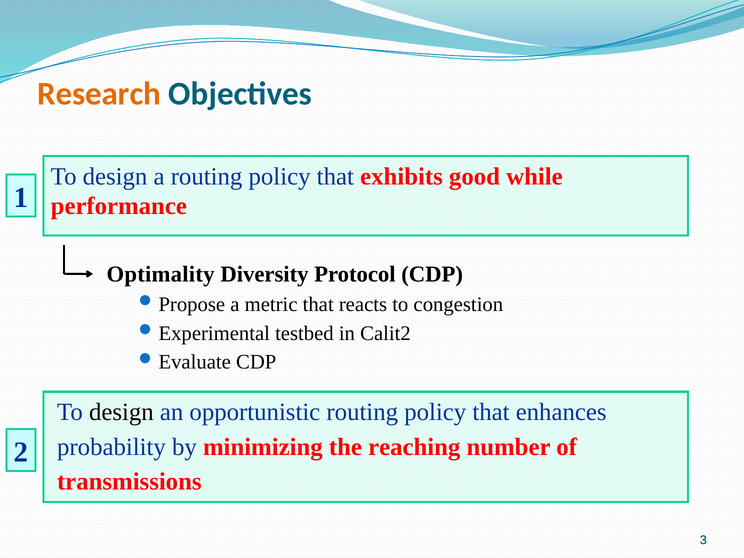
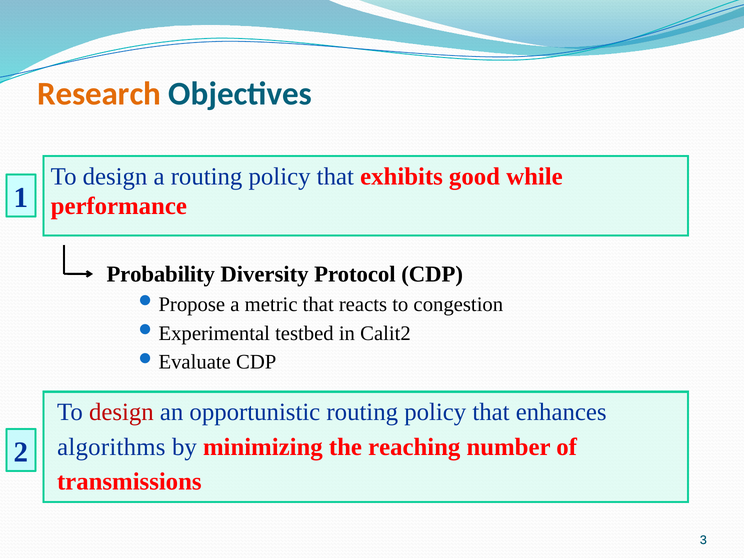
Optimality: Optimality -> Probability (161, 274)
design colour: black -> red (121, 412)
probability: probability -> algorithms (111, 447)
